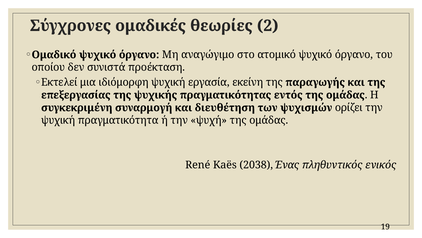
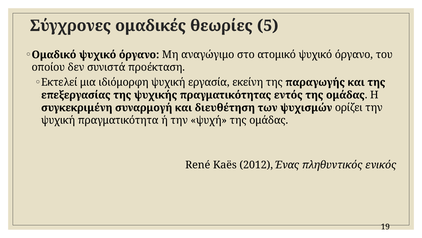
2: 2 -> 5 (268, 26)
2038: 2038 -> 2012 (256, 165)
